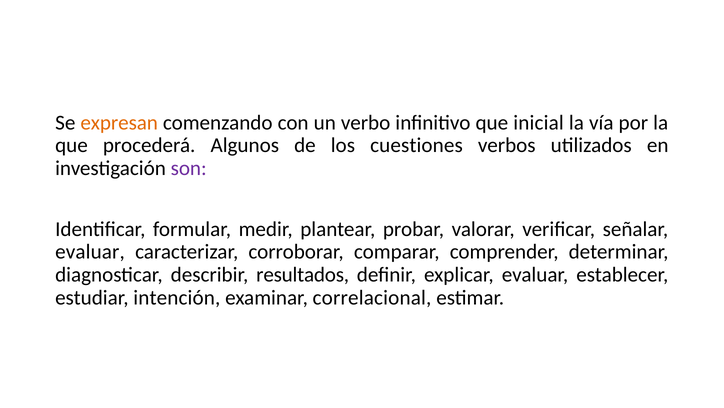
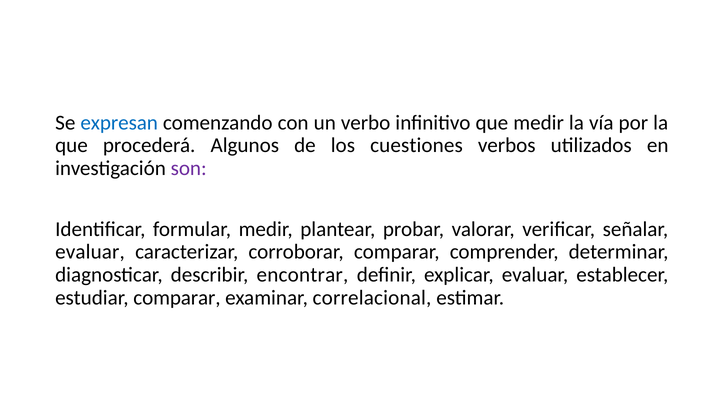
expresan colour: orange -> blue (119, 122)
que inicial: inicial -> medir (539, 122)
resultados: resultados -> encontrar (302, 274)
estudiar intención: intención -> comparar (177, 297)
